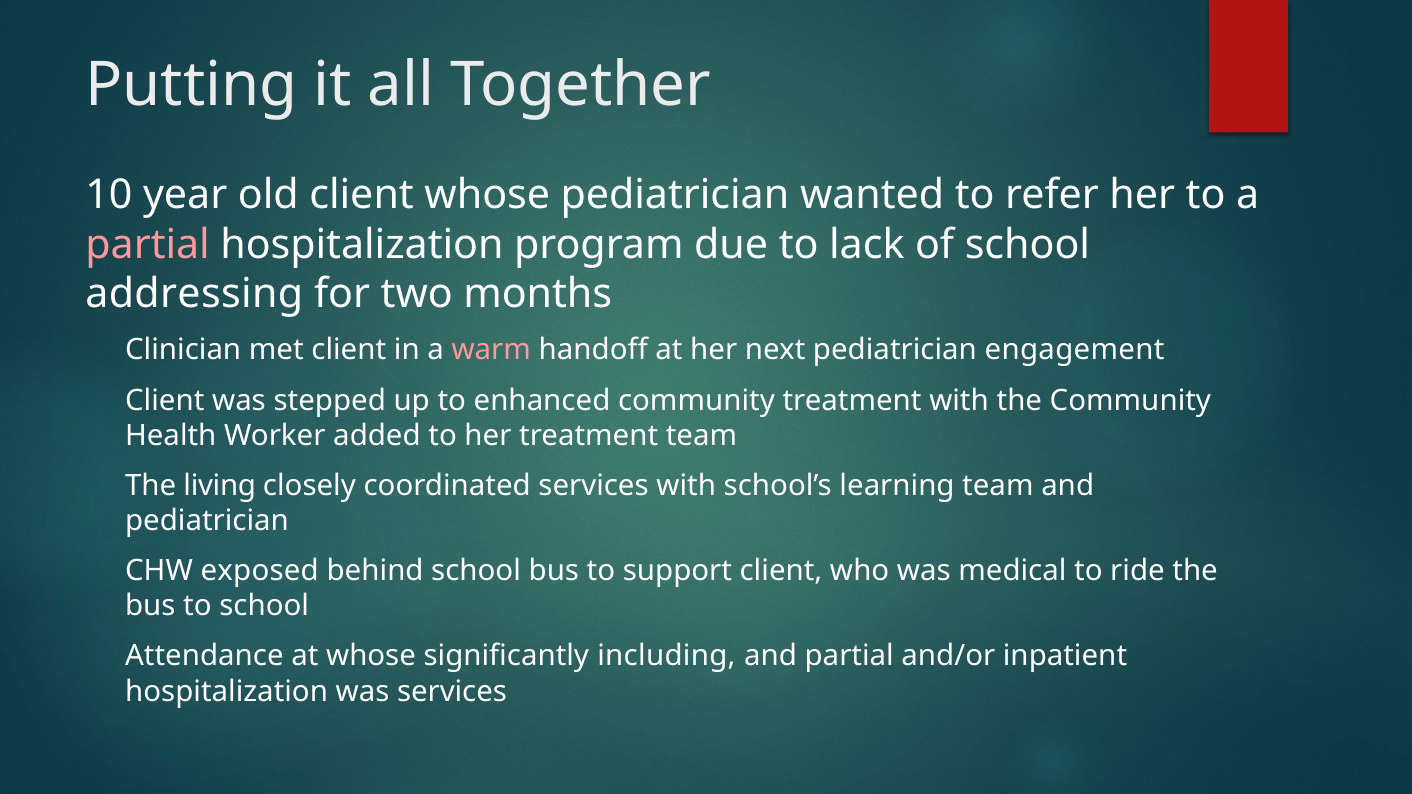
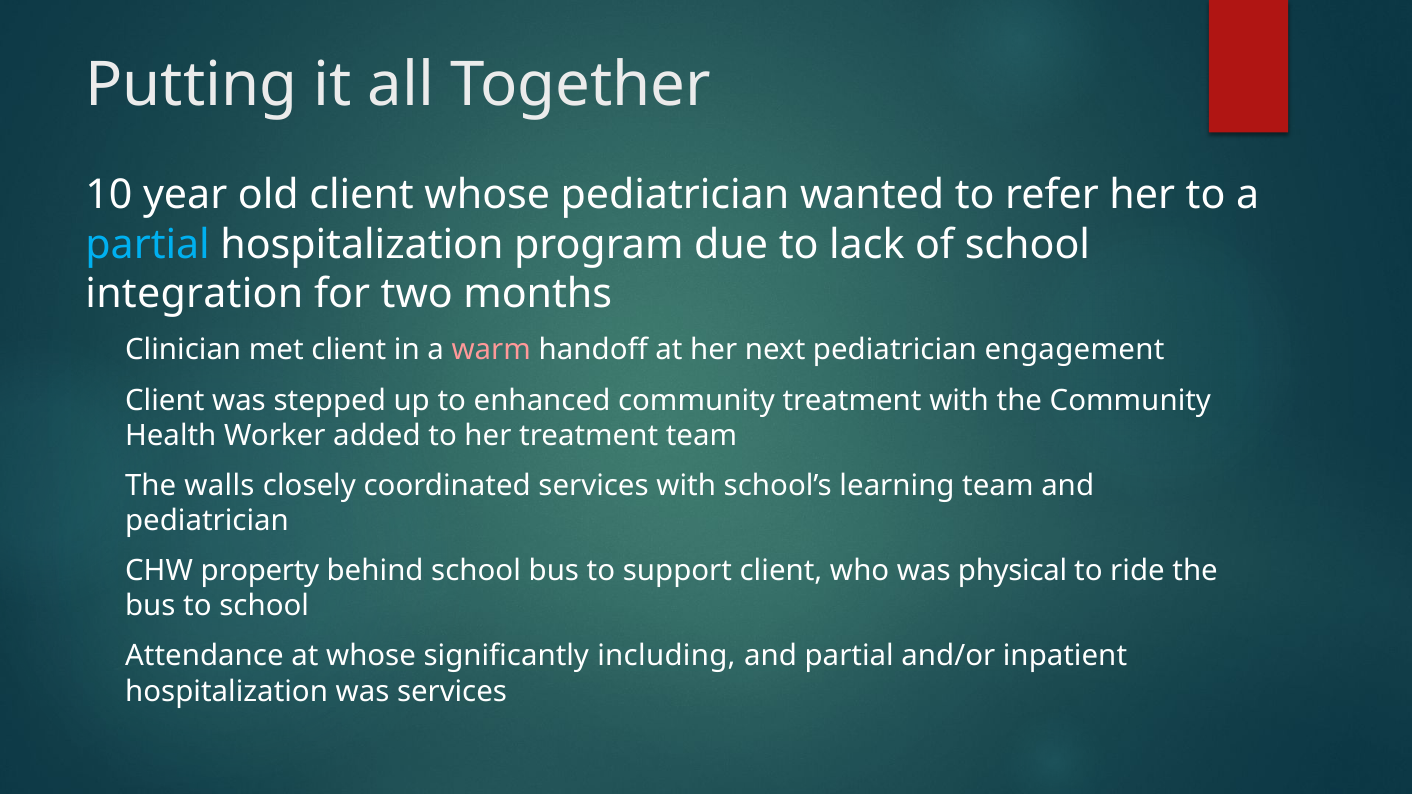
partial colour: pink -> light blue (148, 245)
addressing: addressing -> integration (194, 294)
living: living -> walls (219, 486)
exposed: exposed -> property (260, 571)
medical: medical -> physical (1013, 571)
